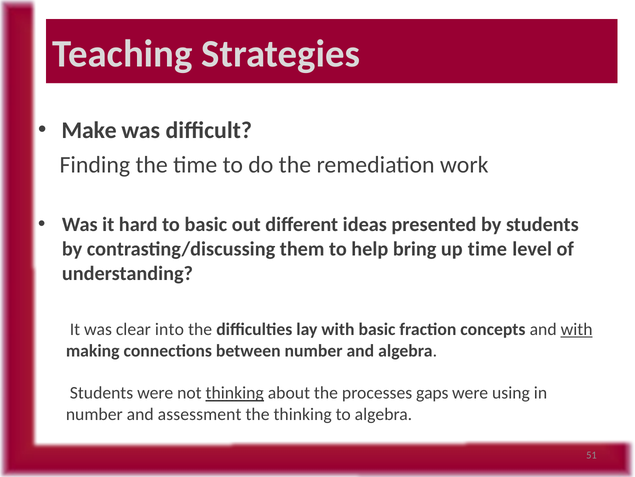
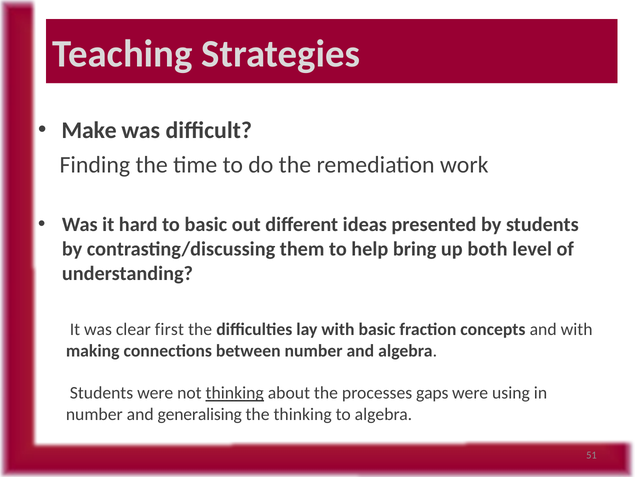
up time: time -> both (487, 249)
into: into -> first (169, 329)
with underline: present -> none (577, 329)
assessment: assessment -> generalising (200, 414)
